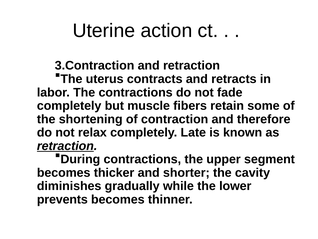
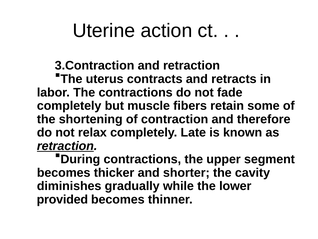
prevents: prevents -> provided (62, 199)
